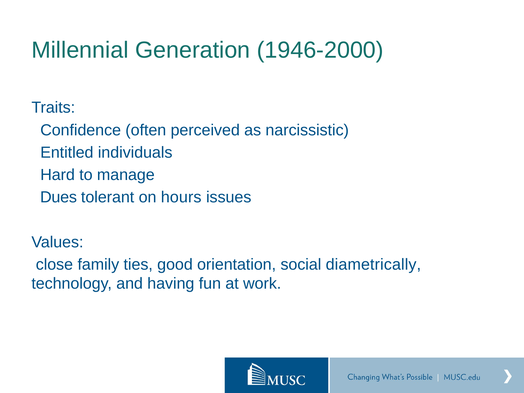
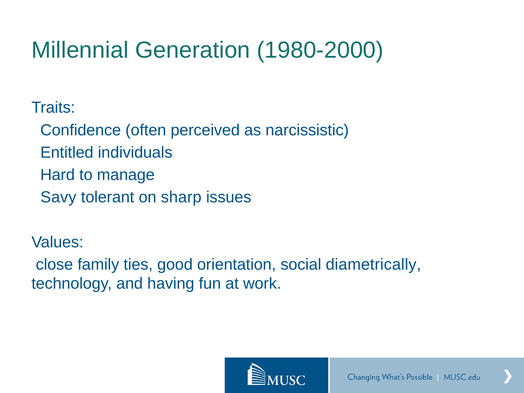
1946-2000: 1946-2000 -> 1980-2000 (320, 50)
Dues: Dues -> Savy (58, 197)
hours: hours -> sharp (181, 197)
